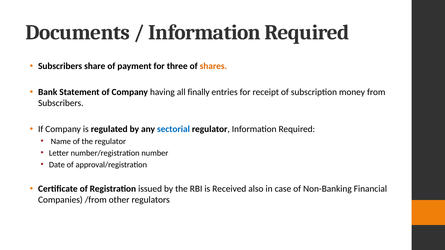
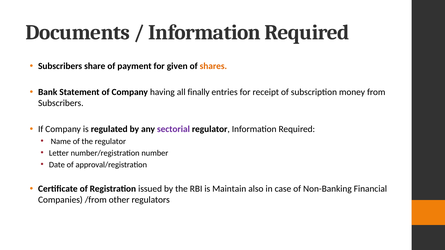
three: three -> given (177, 66)
sectorial colour: blue -> purple (173, 129)
Received: Received -> Maintain (229, 189)
